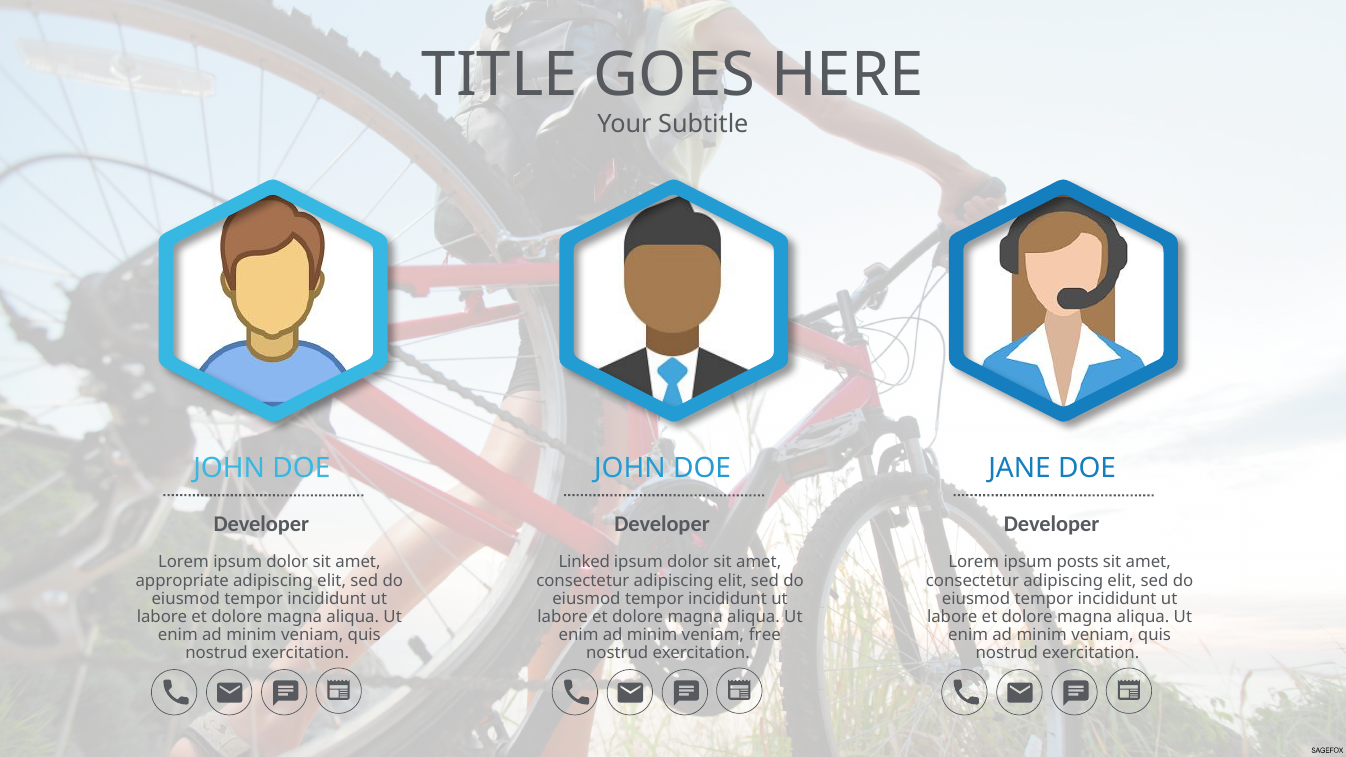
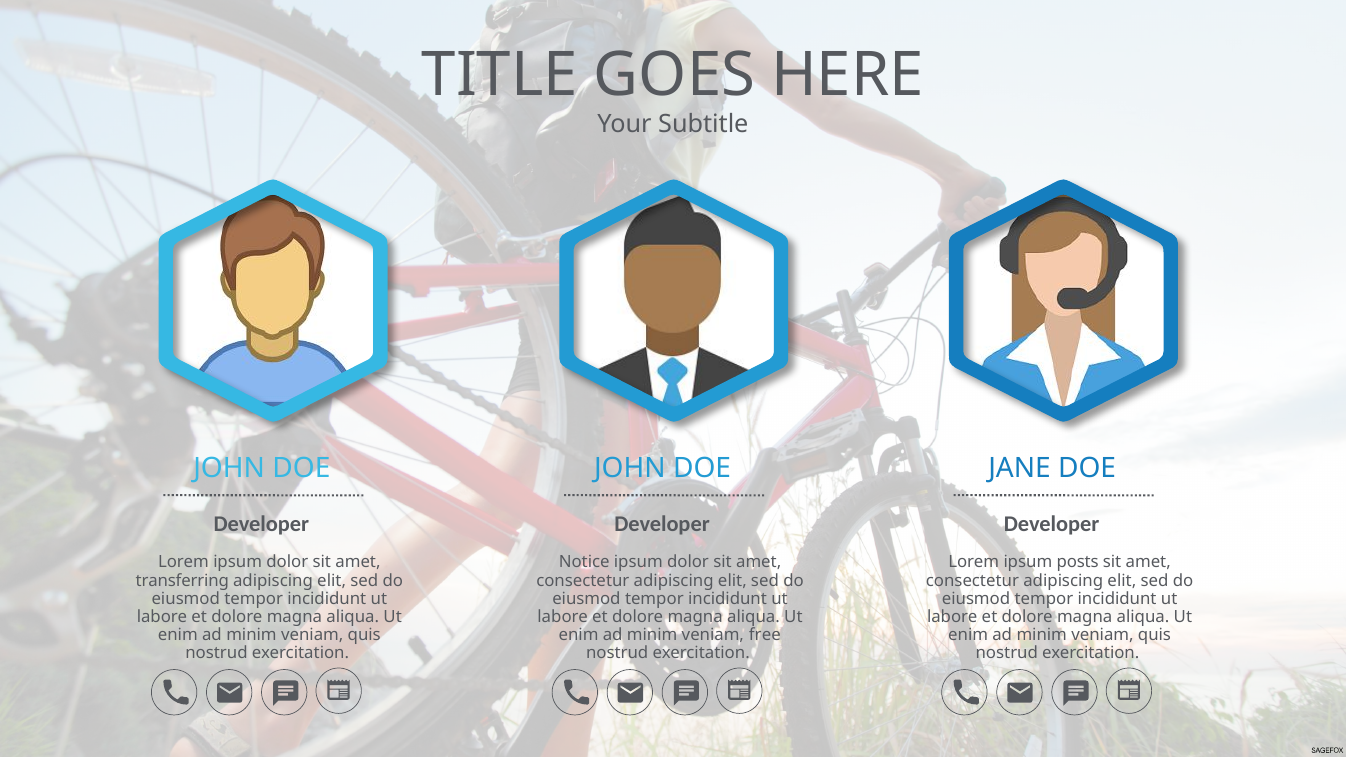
Linked: Linked -> Notice (584, 562)
appropriate: appropriate -> transferring (182, 581)
